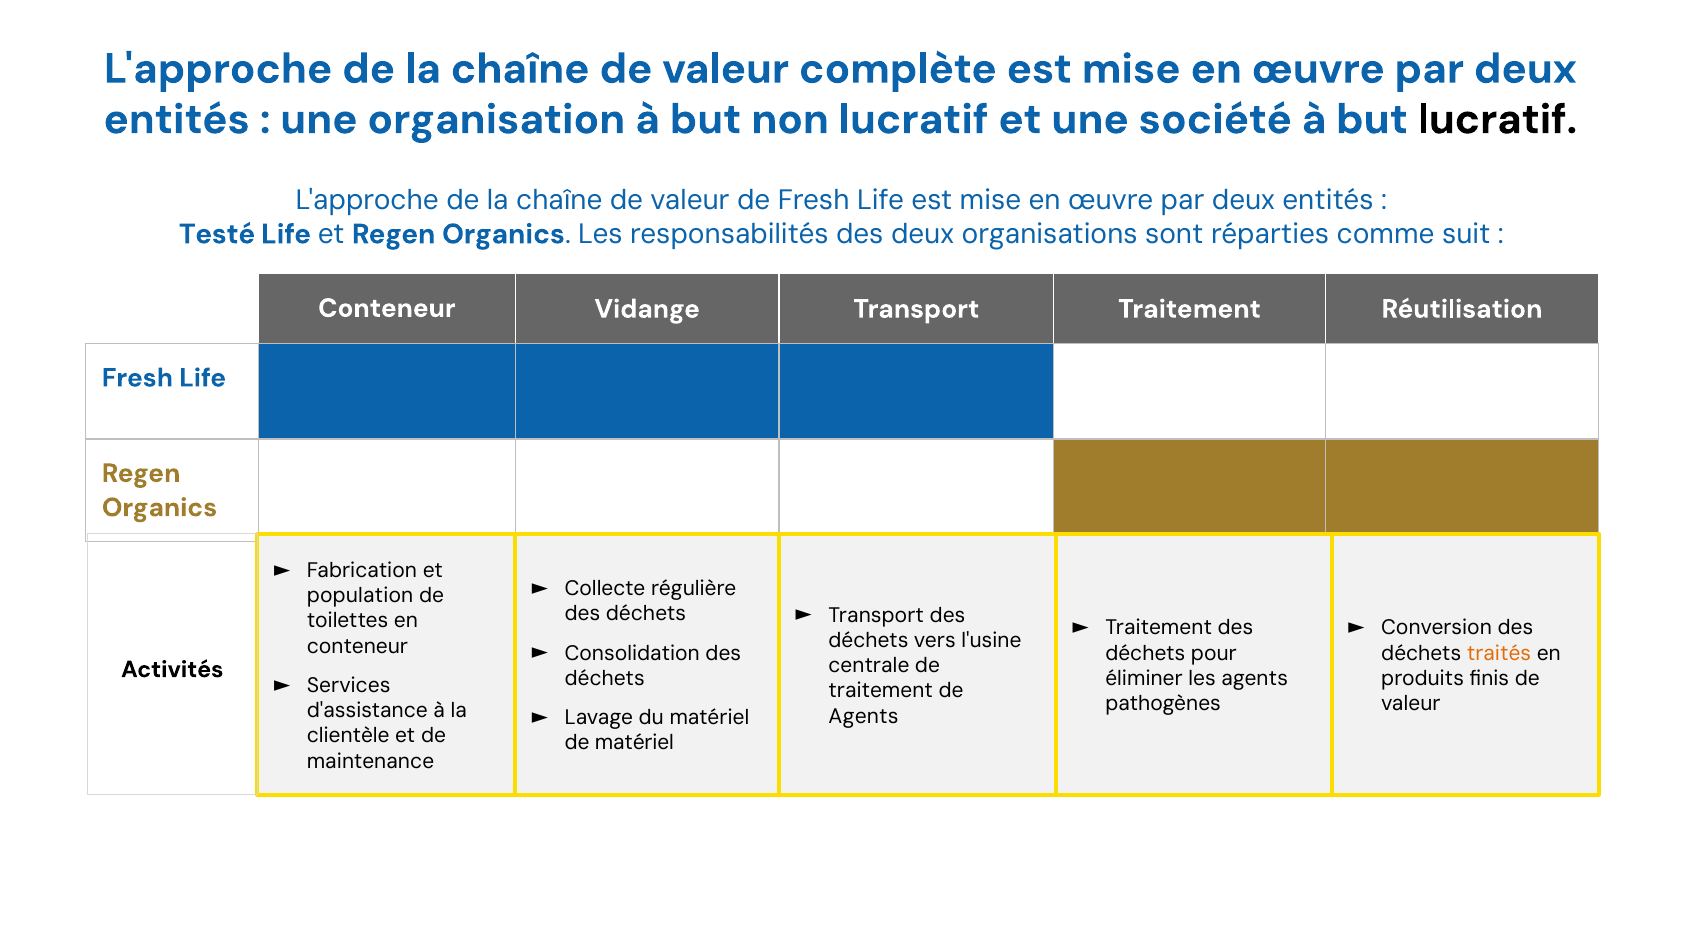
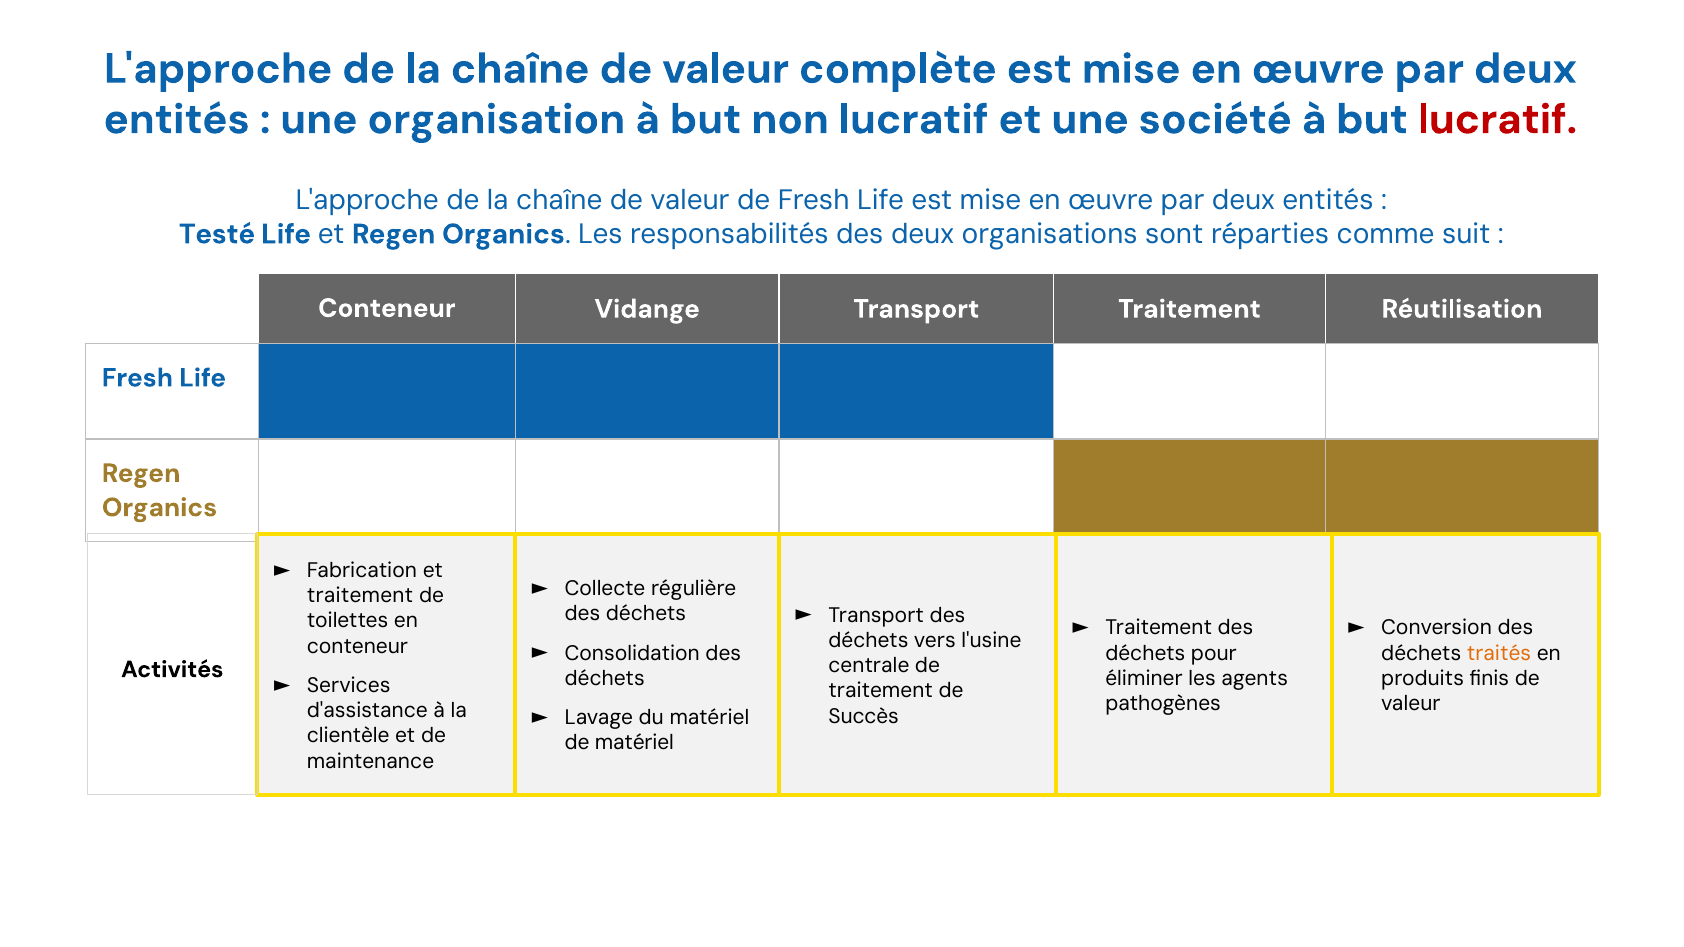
lucratif colour: black -> red (1497, 119)
population: population -> traitement (360, 596)
Agents: Agents -> Succès (864, 716)
